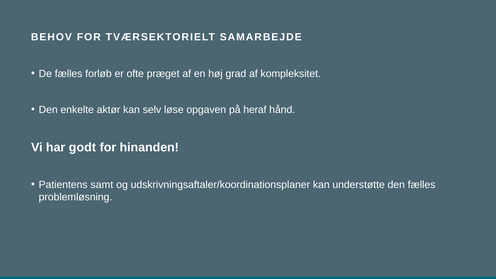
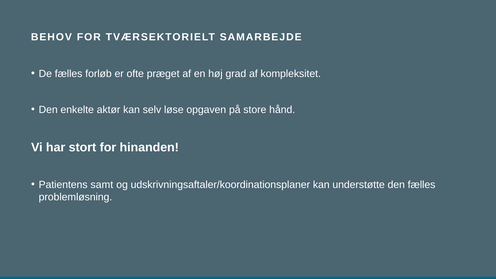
heraf: heraf -> store (255, 110)
godt: godt -> stort (82, 147)
